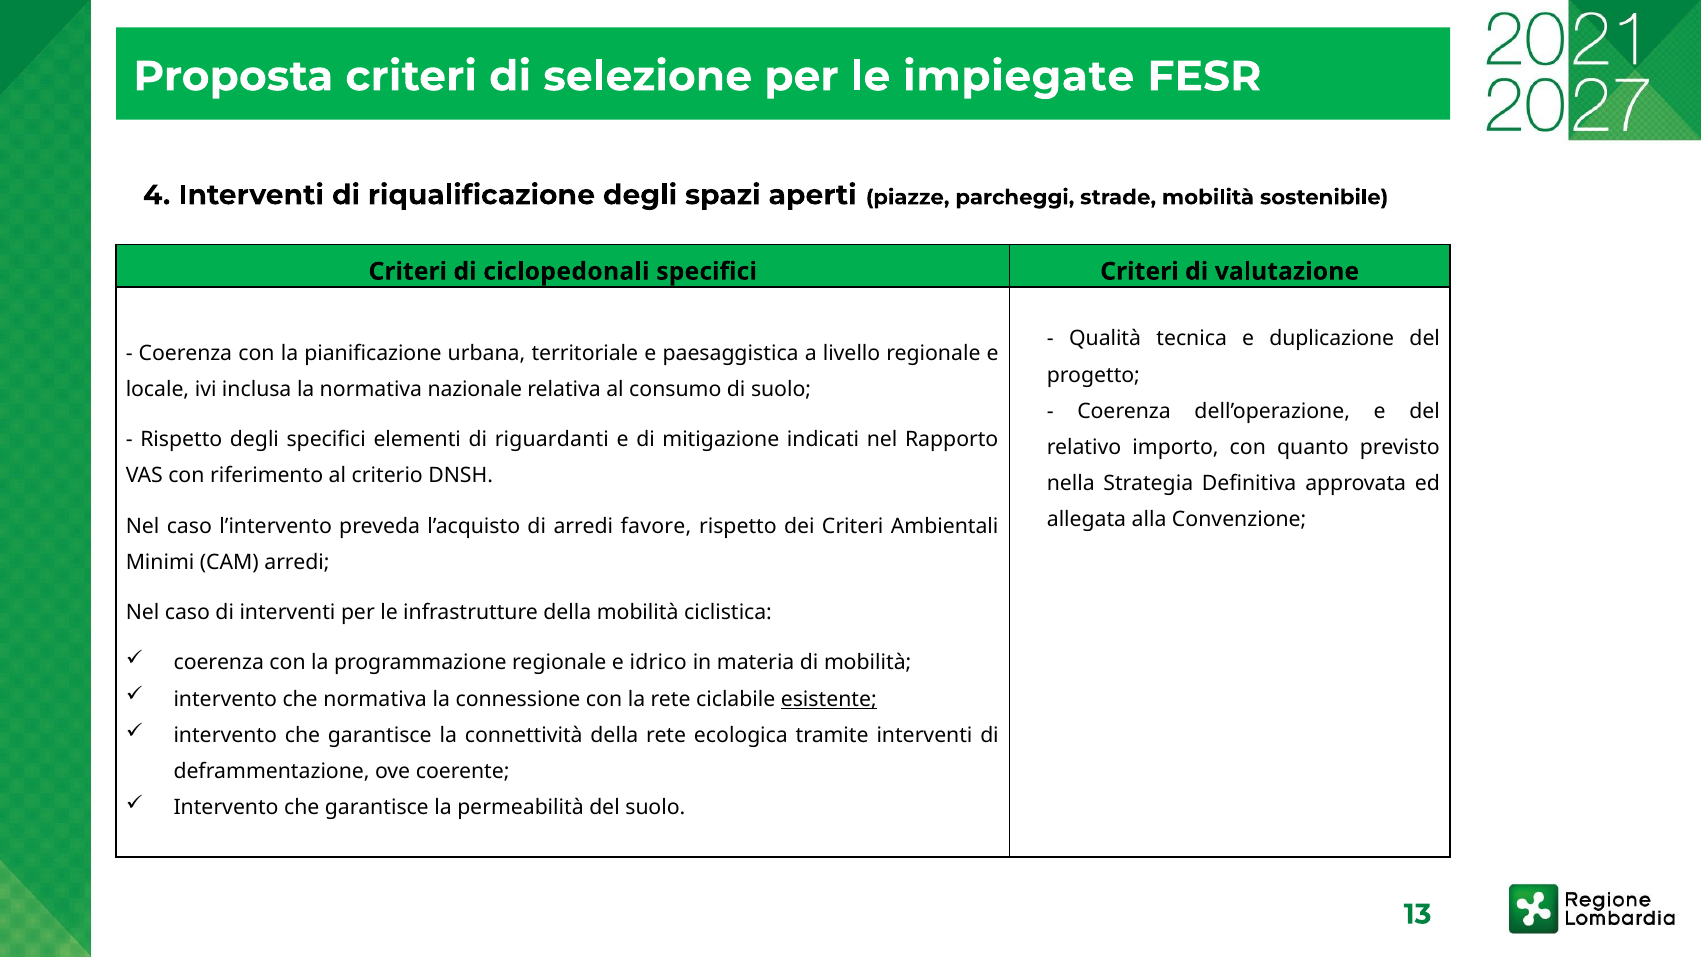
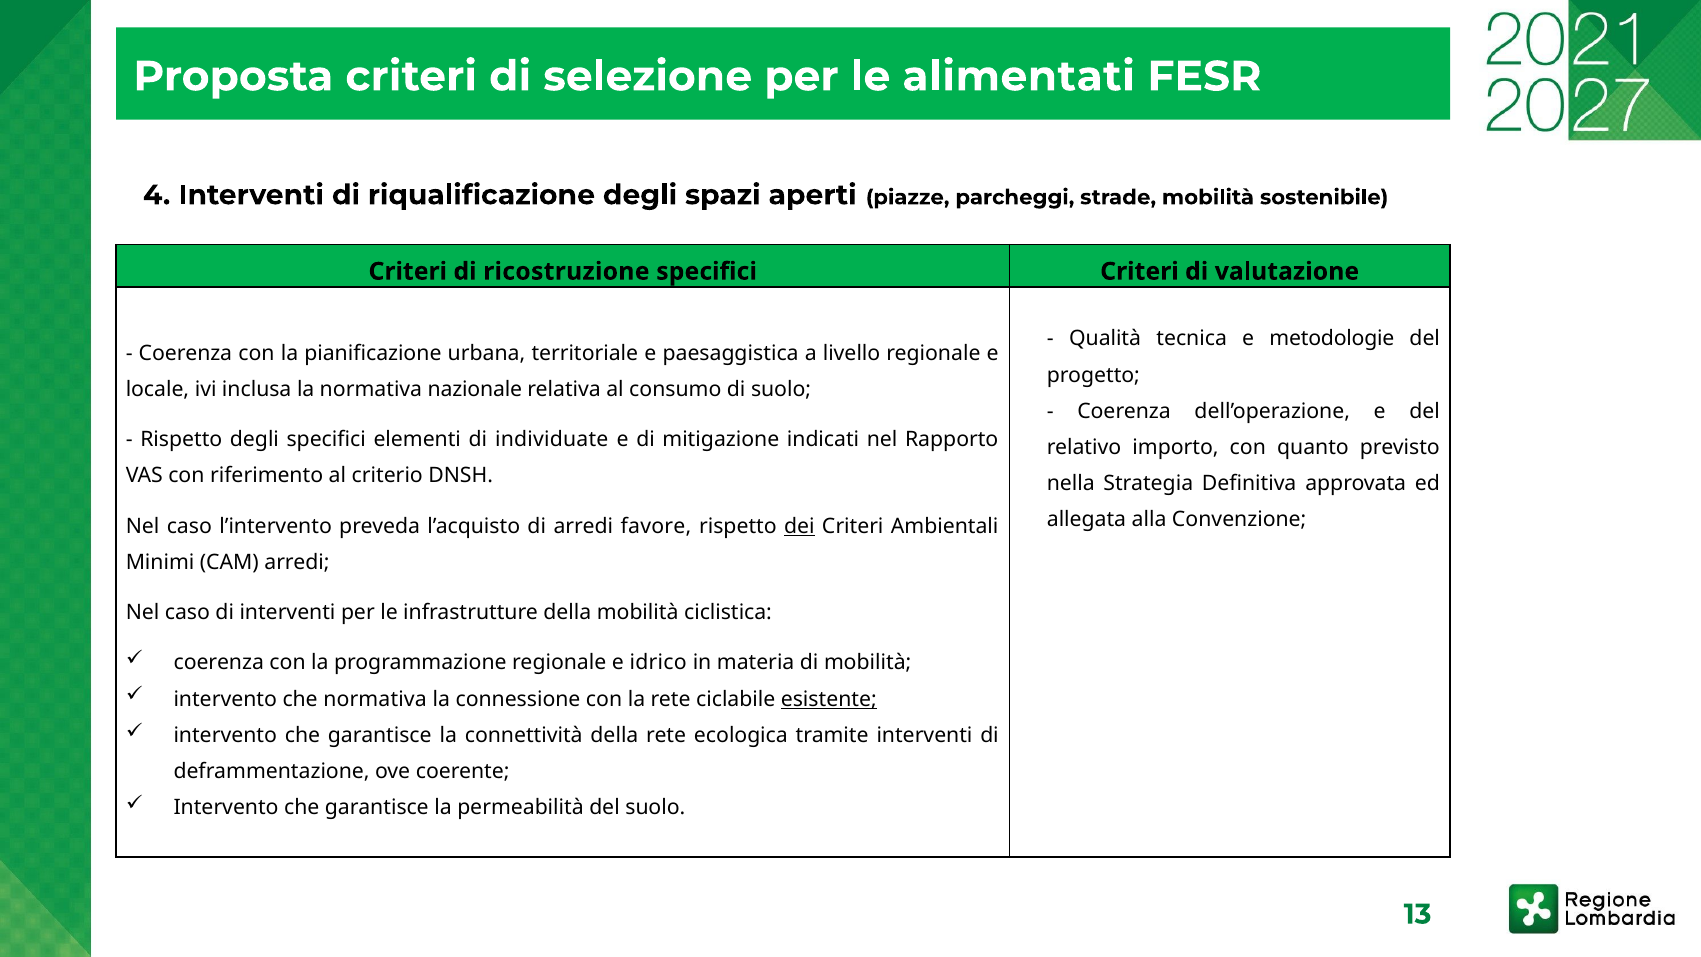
impiegate: impiegate -> alimentati (1019, 76)
ciclopedonali: ciclopedonali -> ricostruzione (566, 271)
duplicazione: duplicazione -> metodologie (1332, 339)
riguardanti: riguardanti -> individuate (552, 439)
dei underline: none -> present (799, 526)
